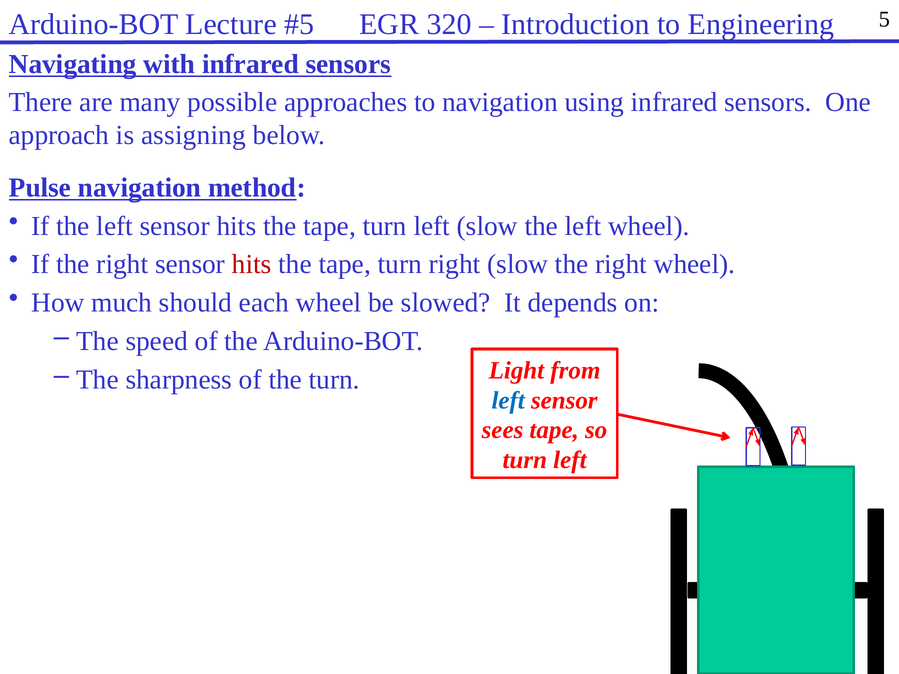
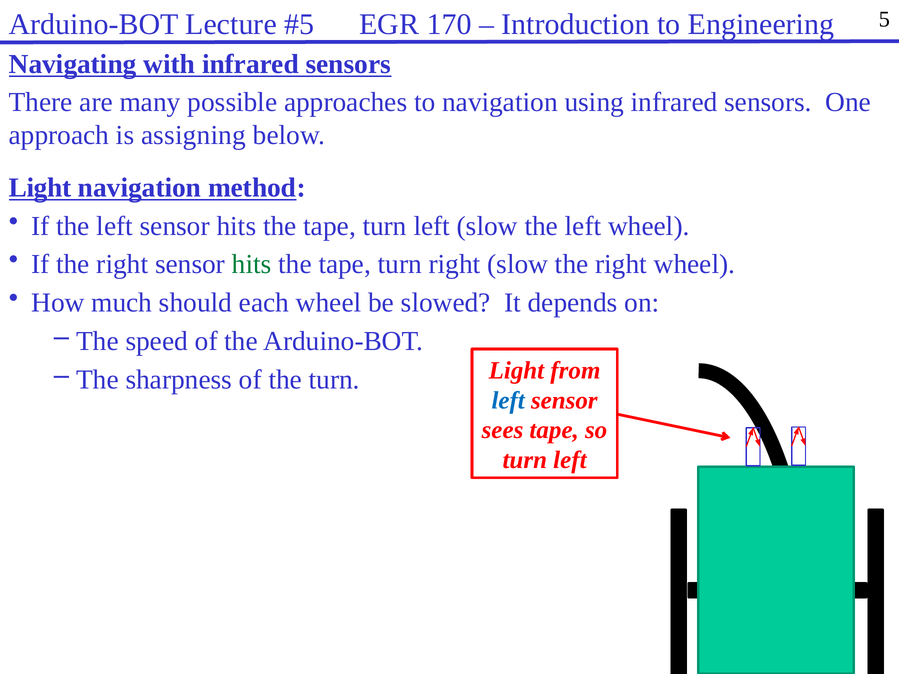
320: 320 -> 170 (449, 24)
Pulse: Pulse -> Light (40, 188)
hits colour: red -> green (252, 264)
